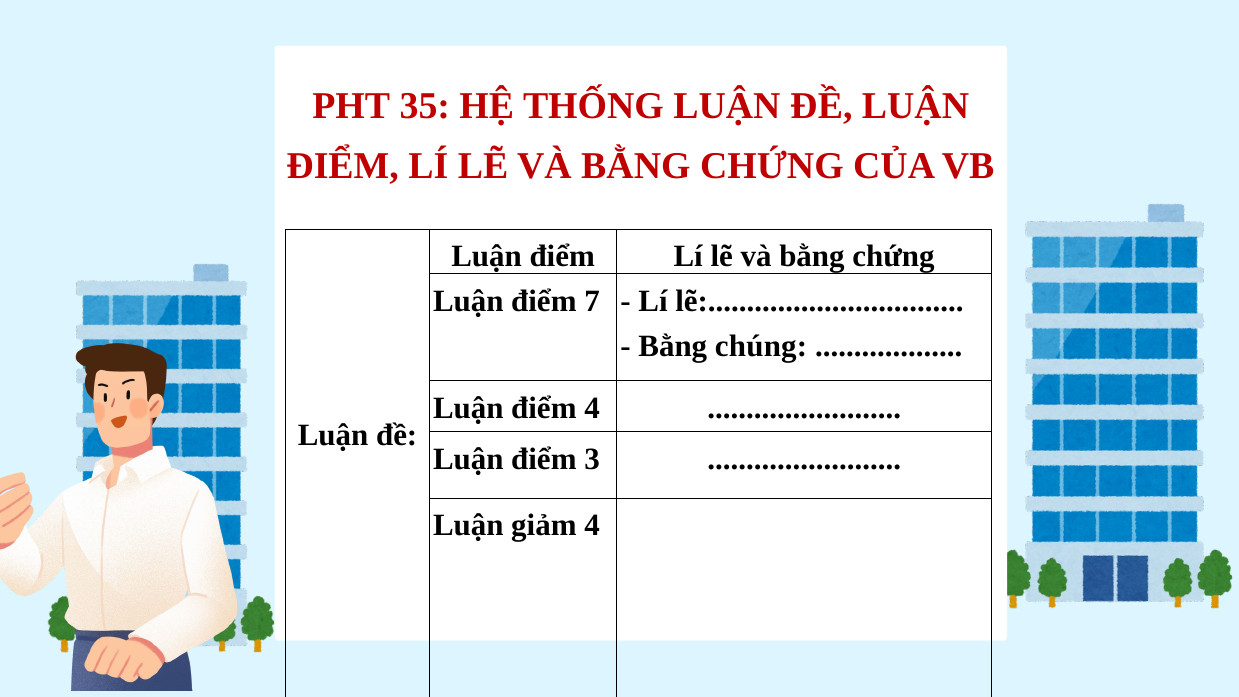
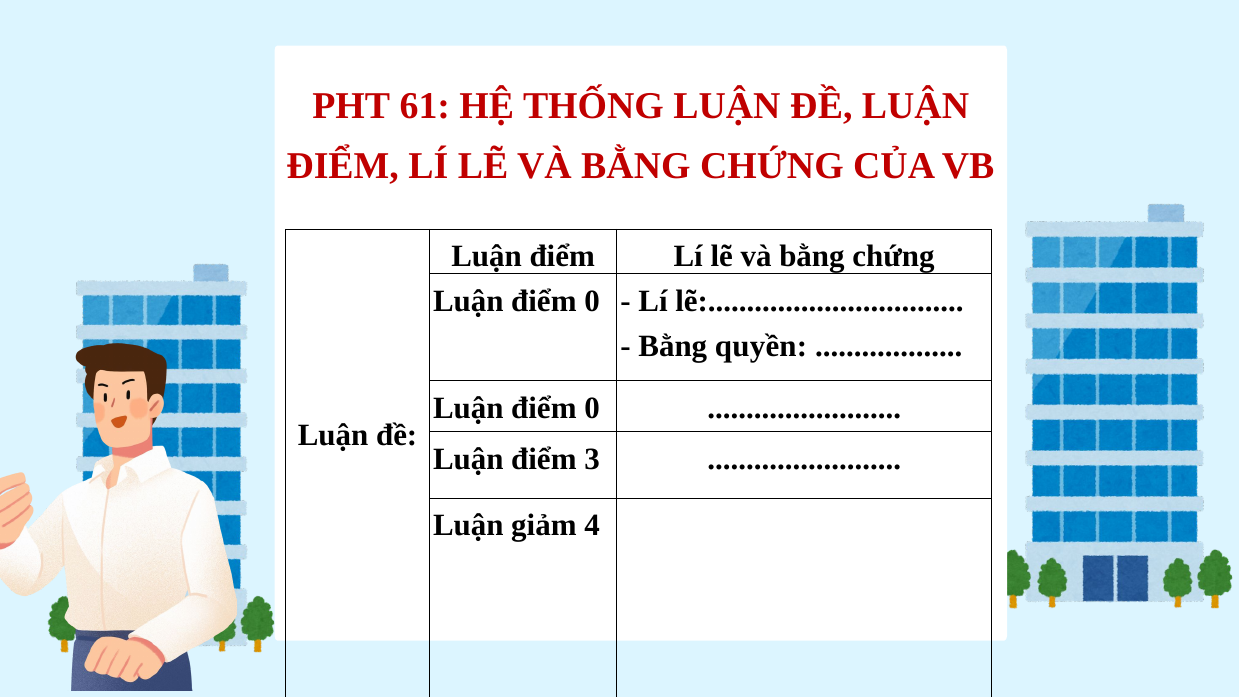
35: 35 -> 61 (425, 106)
7: 7 -> 0 (592, 301)
chúng: chúng -> quyền (761, 346)
4: 4 -> 0 (592, 408)
